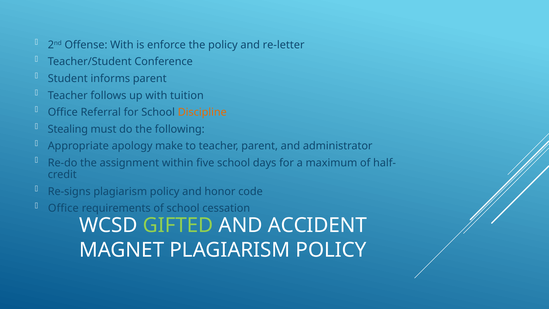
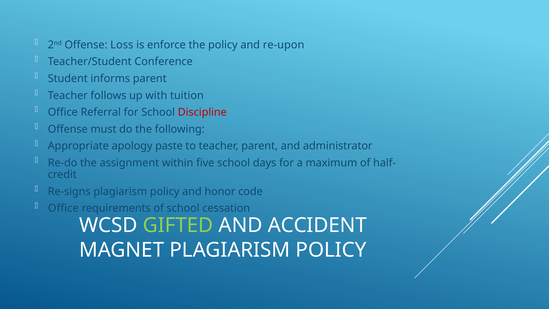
Offense With: With -> Loss (122, 45)
re-letter: re-letter -> re-upon (284, 45)
Discipline colour: orange -> red (202, 112)
Stealing: Stealing -> Offense (68, 129)
make: make -> paste (169, 146)
